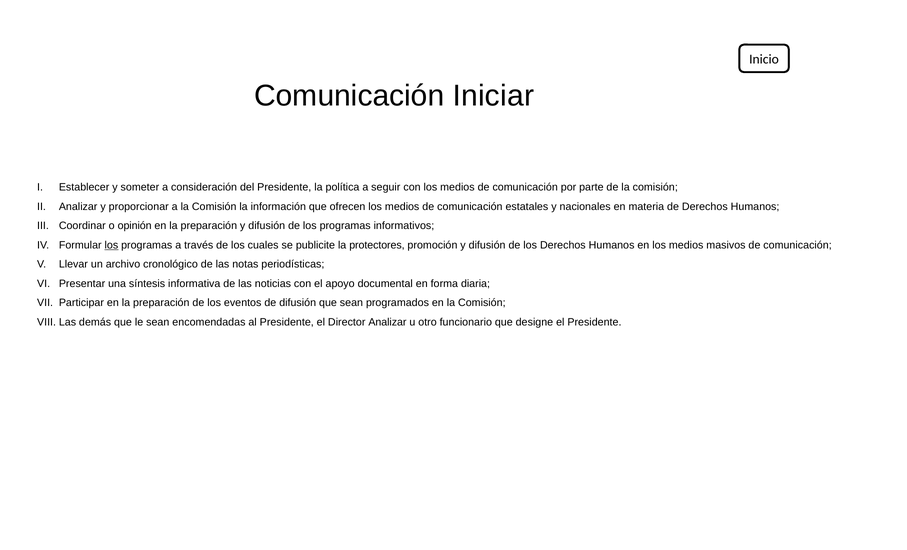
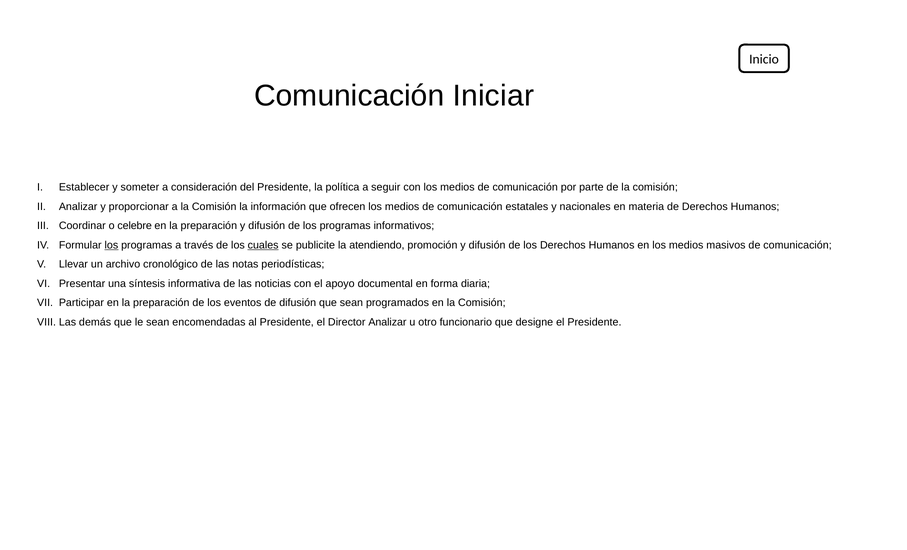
opinión: opinión -> celebre (135, 226)
cuales underline: none -> present (263, 245)
protectores: protectores -> atendiendo (377, 245)
